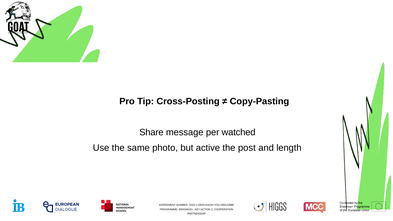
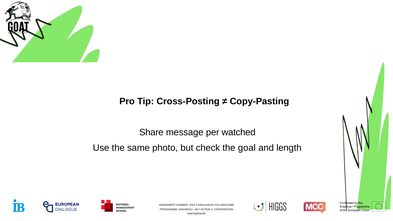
active: active -> check (208, 148)
post: post -> goal (247, 148)
